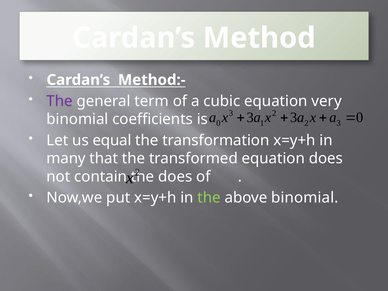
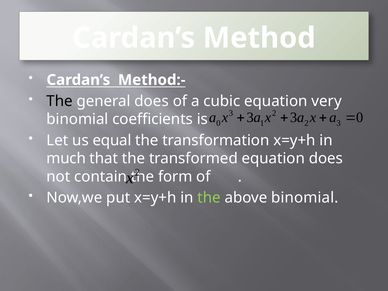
The colour: purple -> black (60, 101)
general term: term -> does (152, 101)
many: many -> much (66, 158)
does: does -> form (175, 177)
